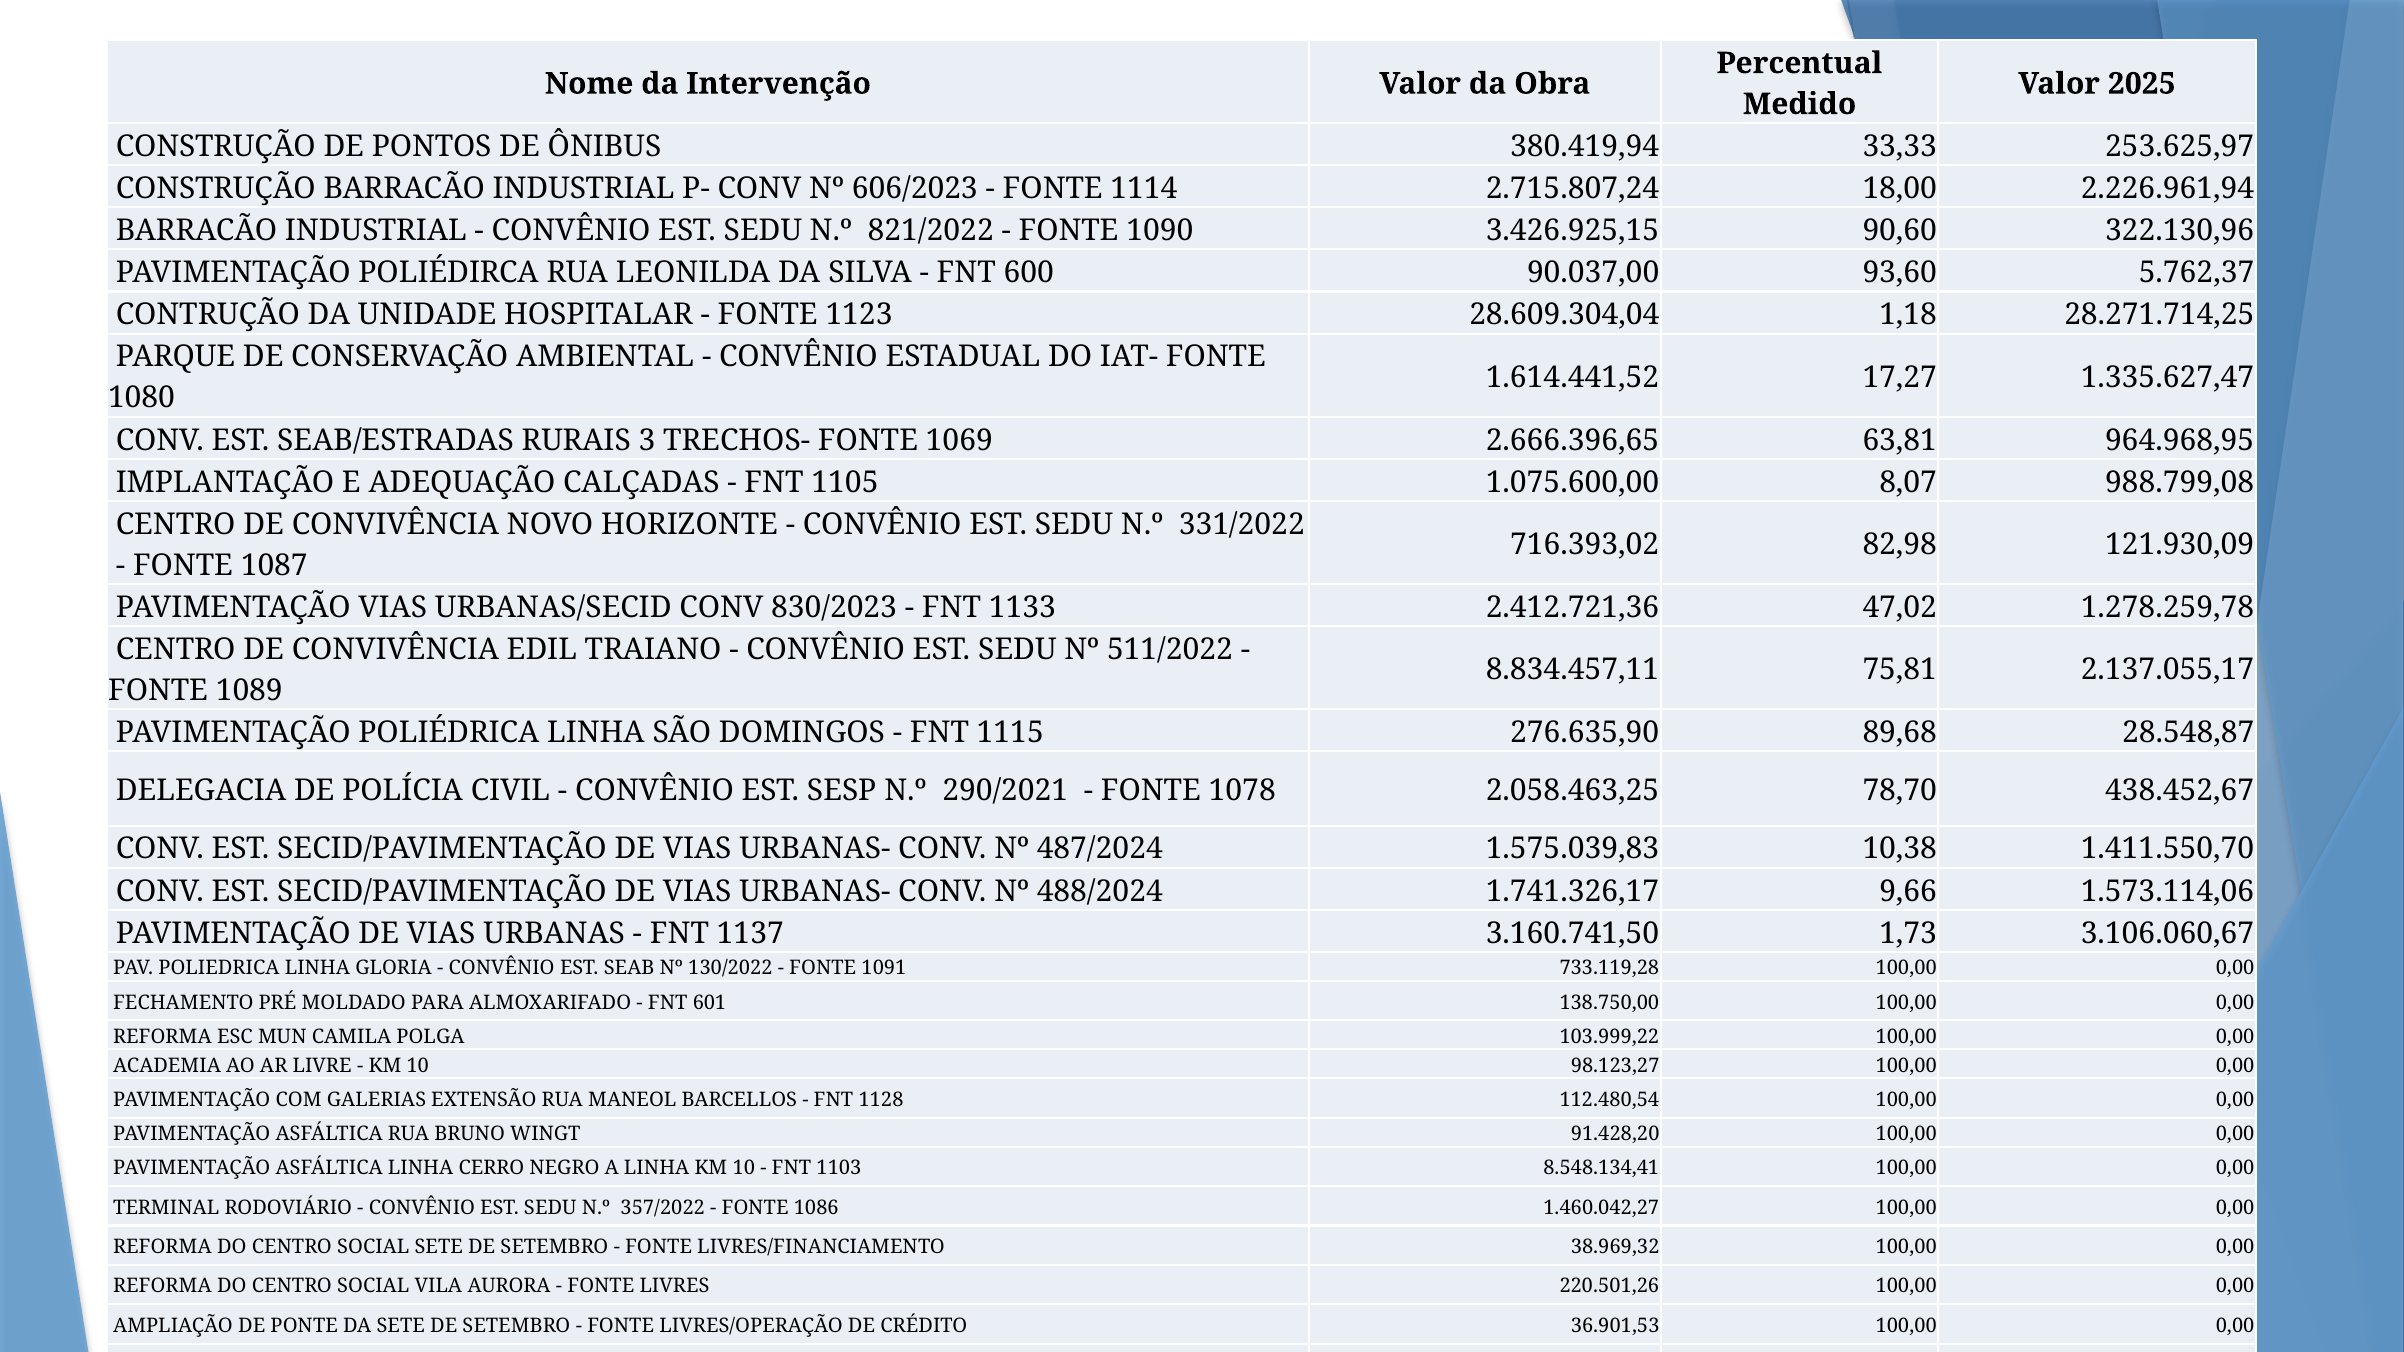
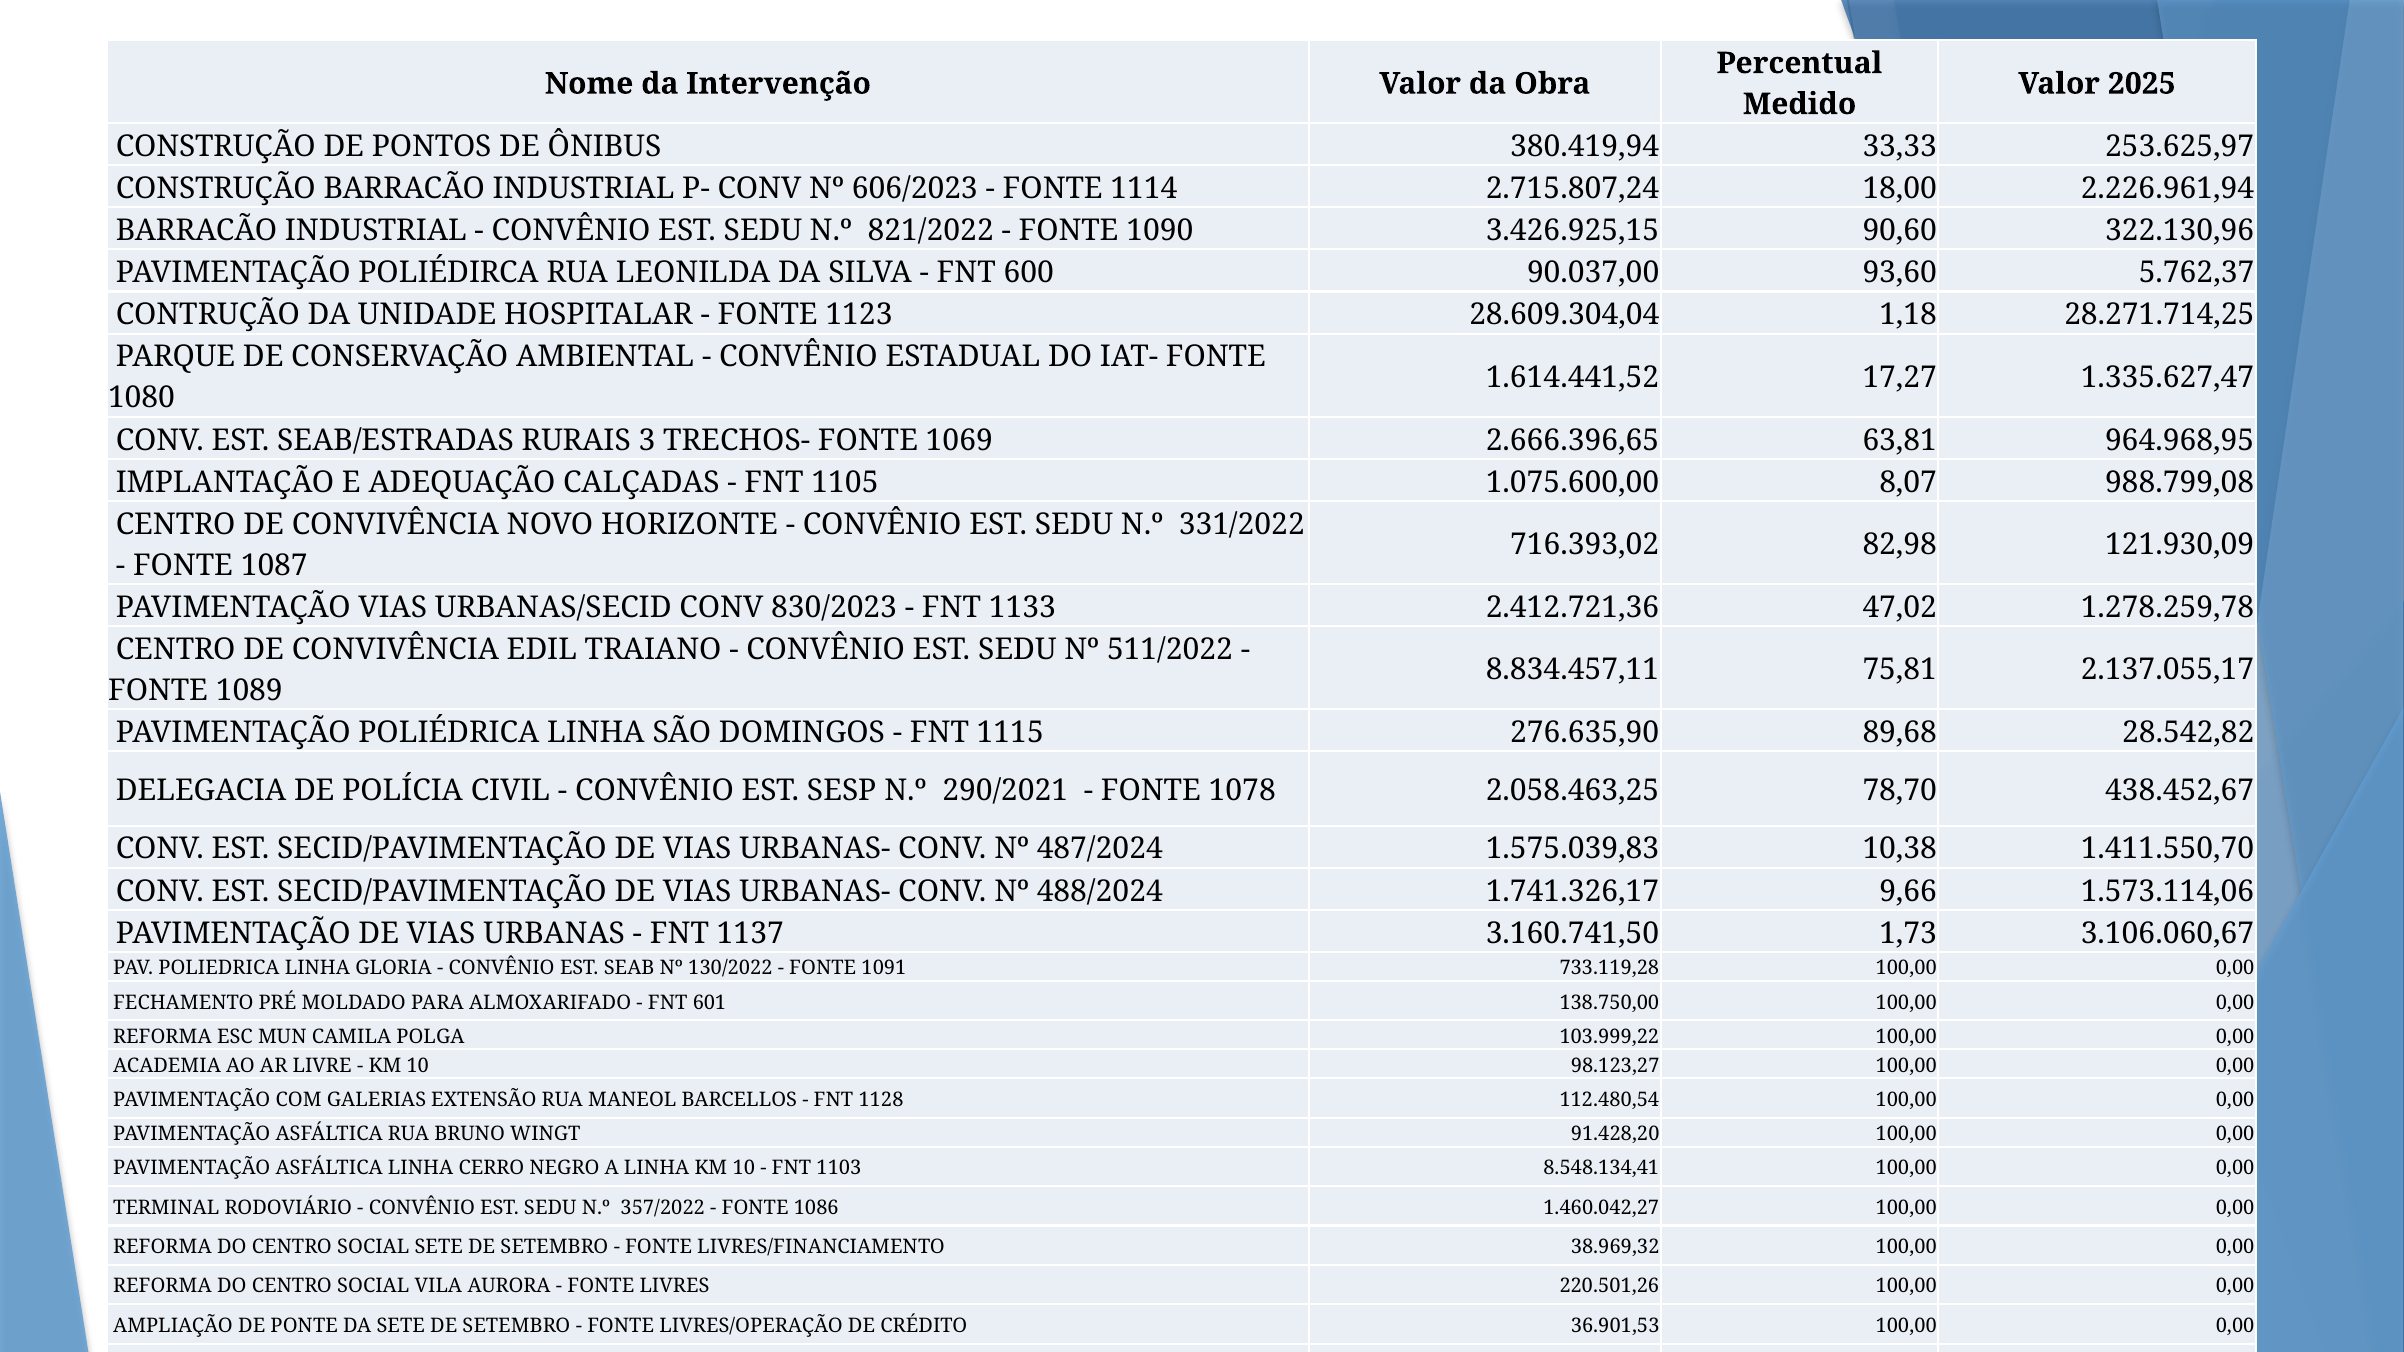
28.548,87: 28.548,87 -> 28.542,82 (2188, 733)
